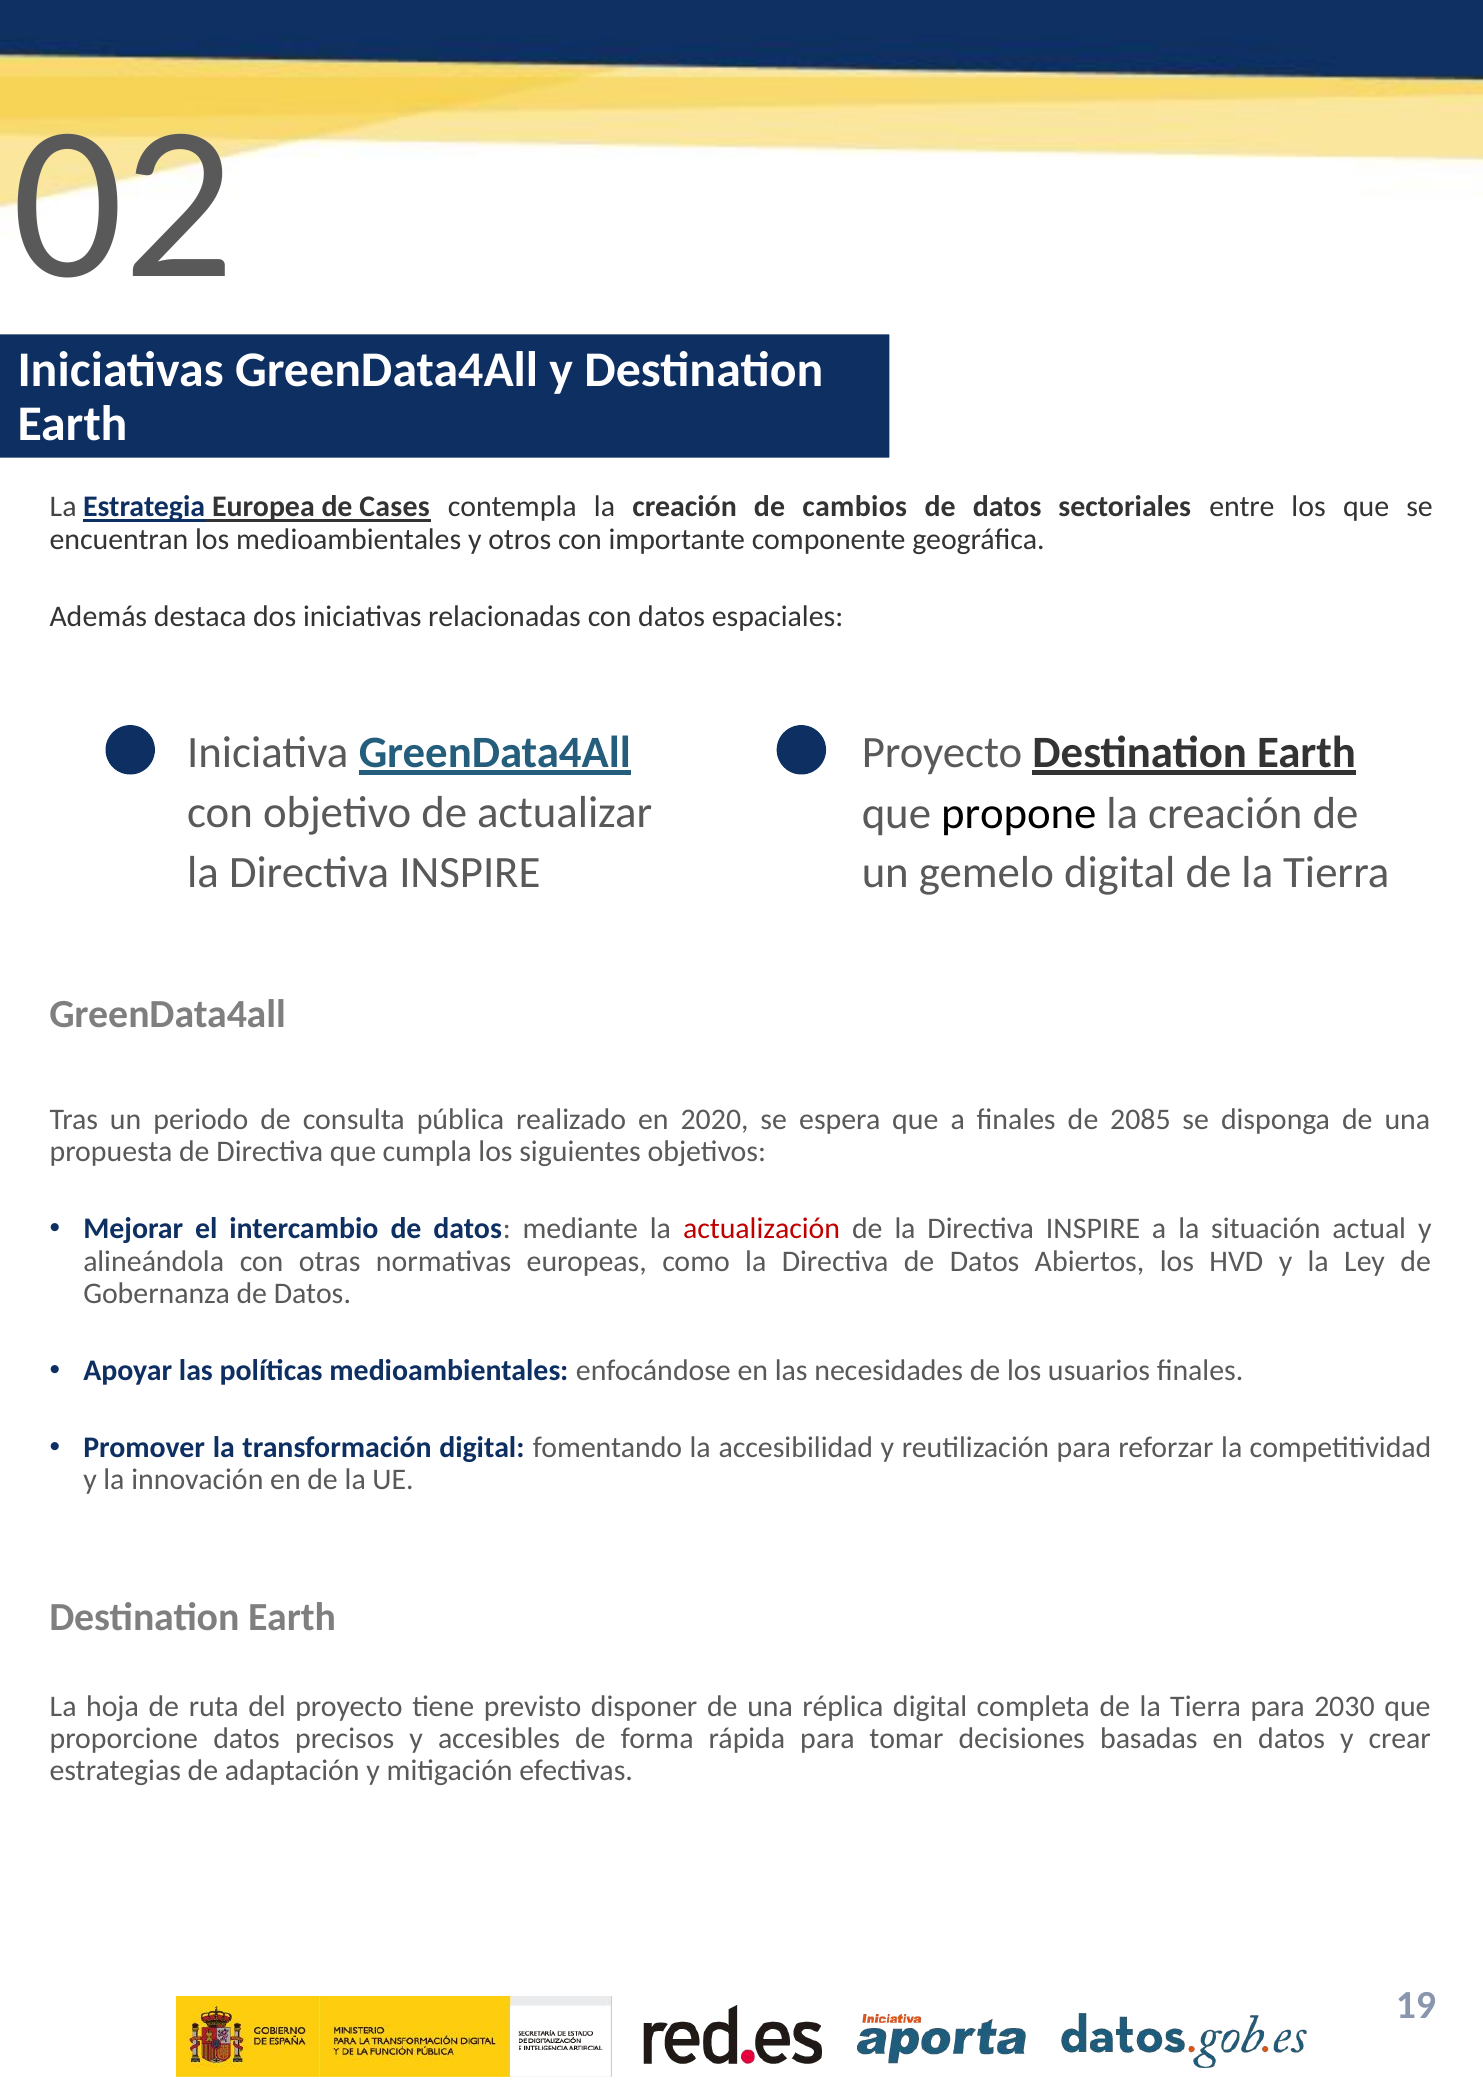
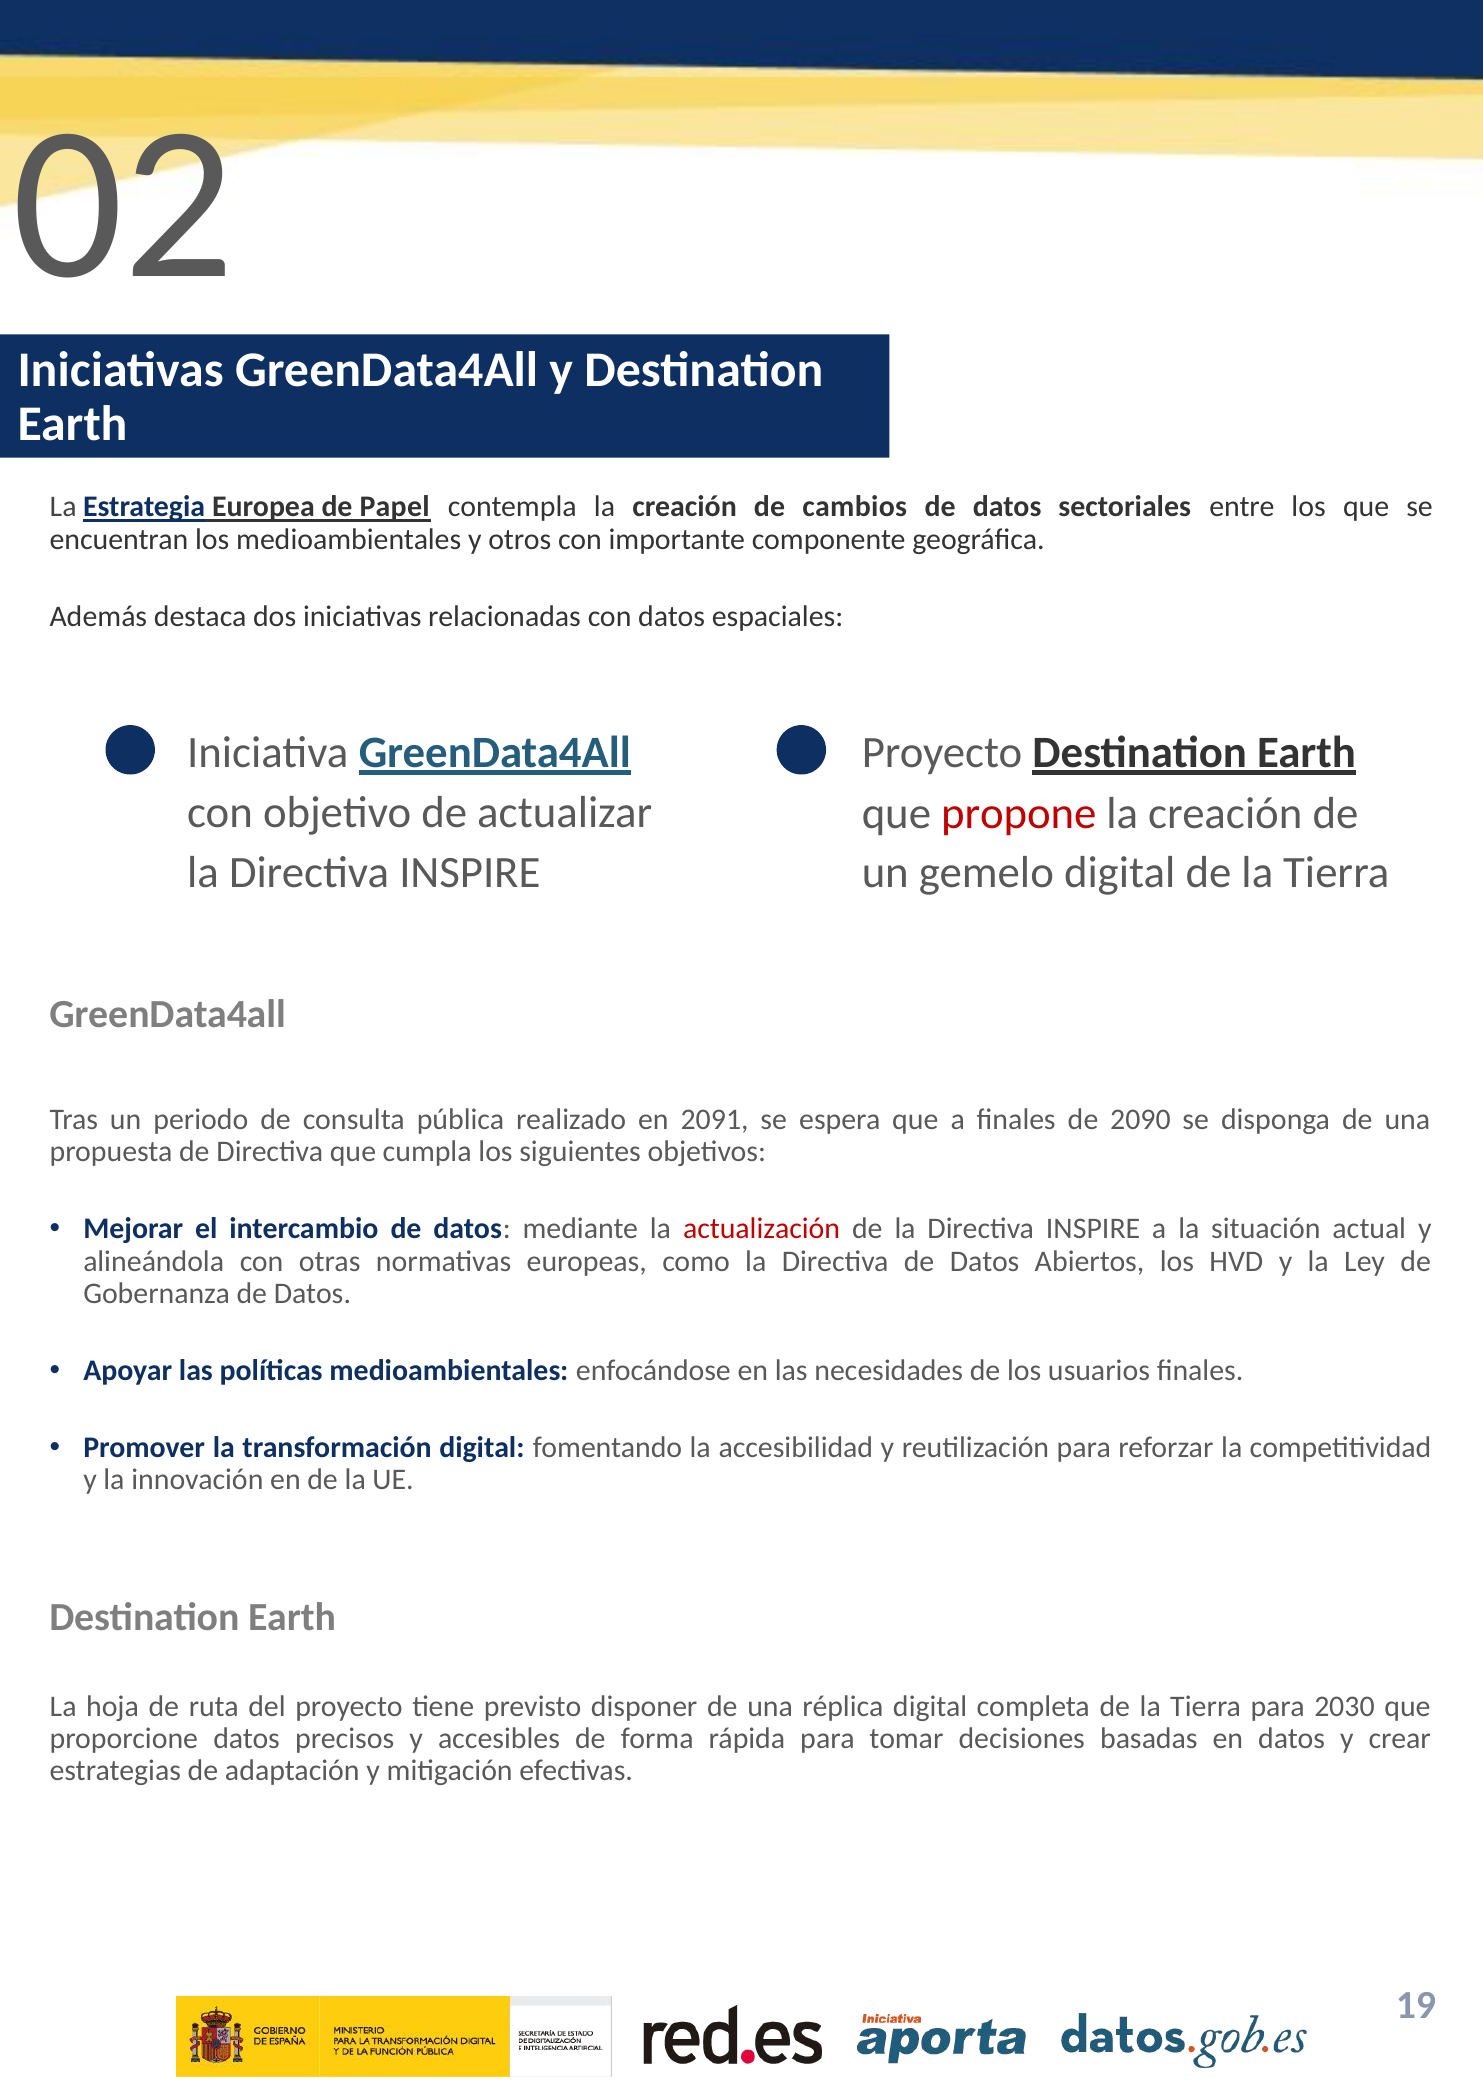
Cases: Cases -> Papel (395, 507)
propone colour: black -> red (1019, 813)
2020: 2020 -> 2091 (715, 1120)
2085: 2085 -> 2090 (1140, 1120)
